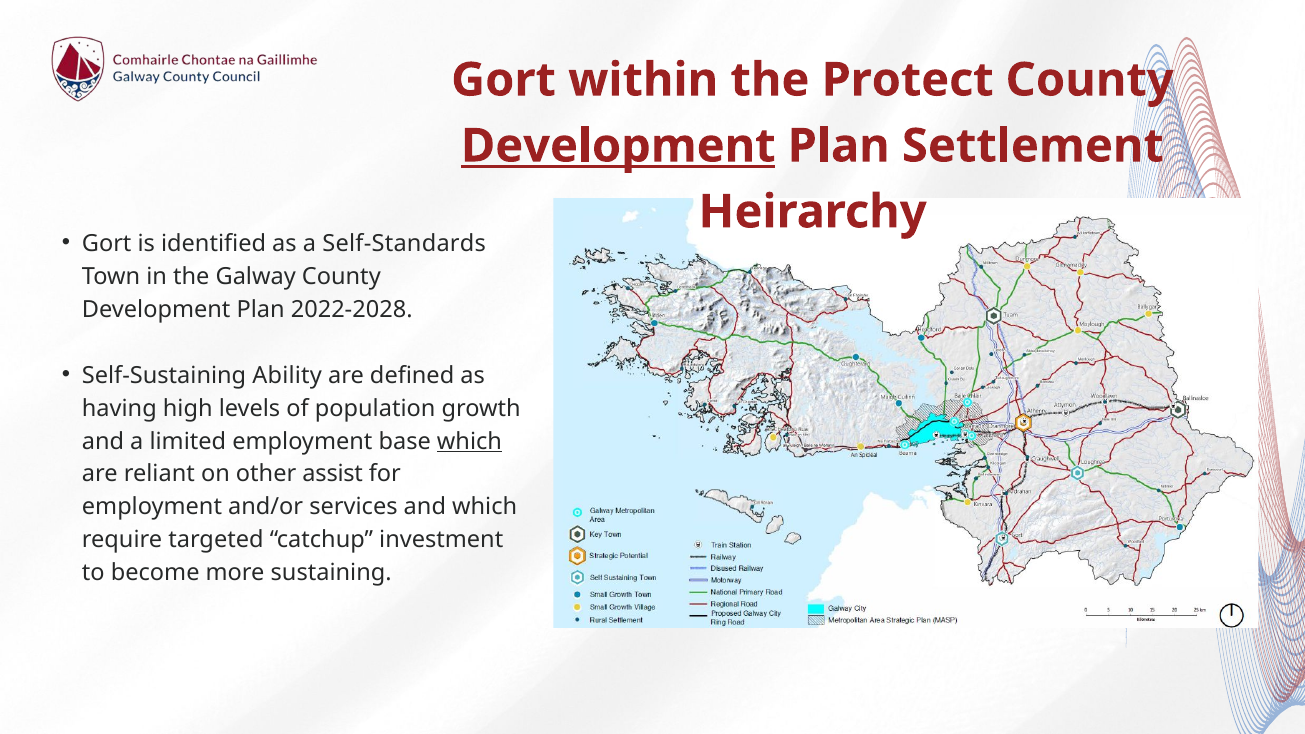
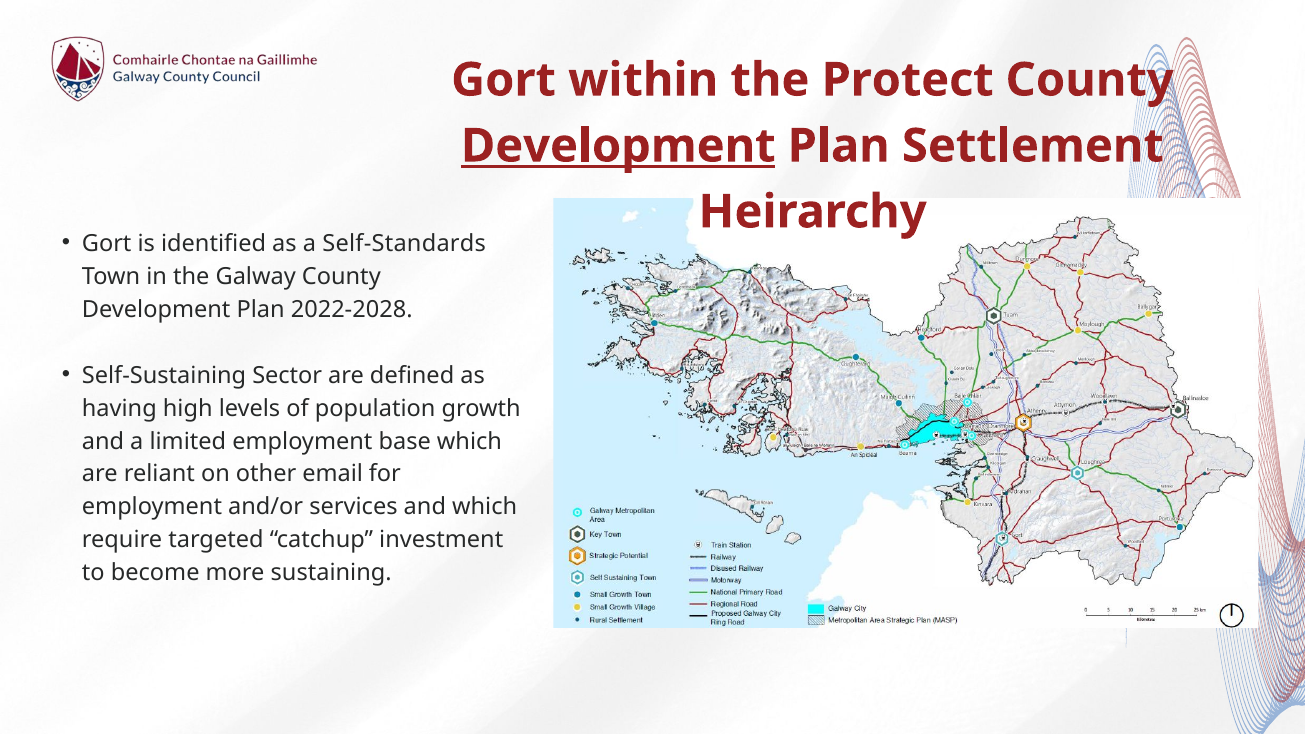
Ability: Ability -> Sector (287, 375)
which underline: present -> none (470, 441)
assist: assist -> email (333, 474)
